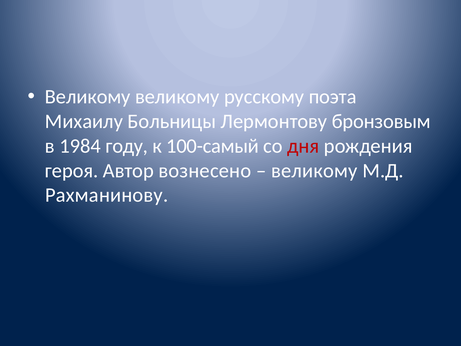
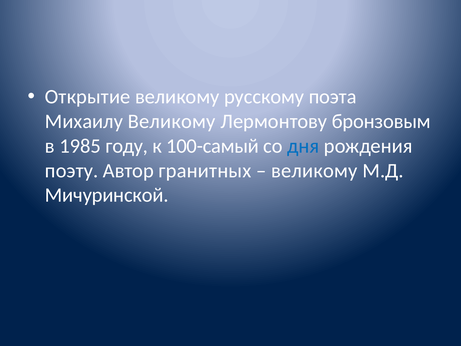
Великому: Великому -> Открытие (88, 97)
Михаилу Больницы: Больницы -> Великому (172, 121)
1984: 1984 -> 1985 (80, 146)
дня colour: red -> blue (303, 146)
героя: героя -> поэту (72, 170)
вознесено: вознесено -> гранитных (205, 170)
Рахманинову: Рахманинову -> Мичуринской (107, 195)
